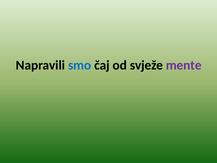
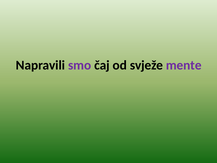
smo colour: blue -> purple (80, 65)
